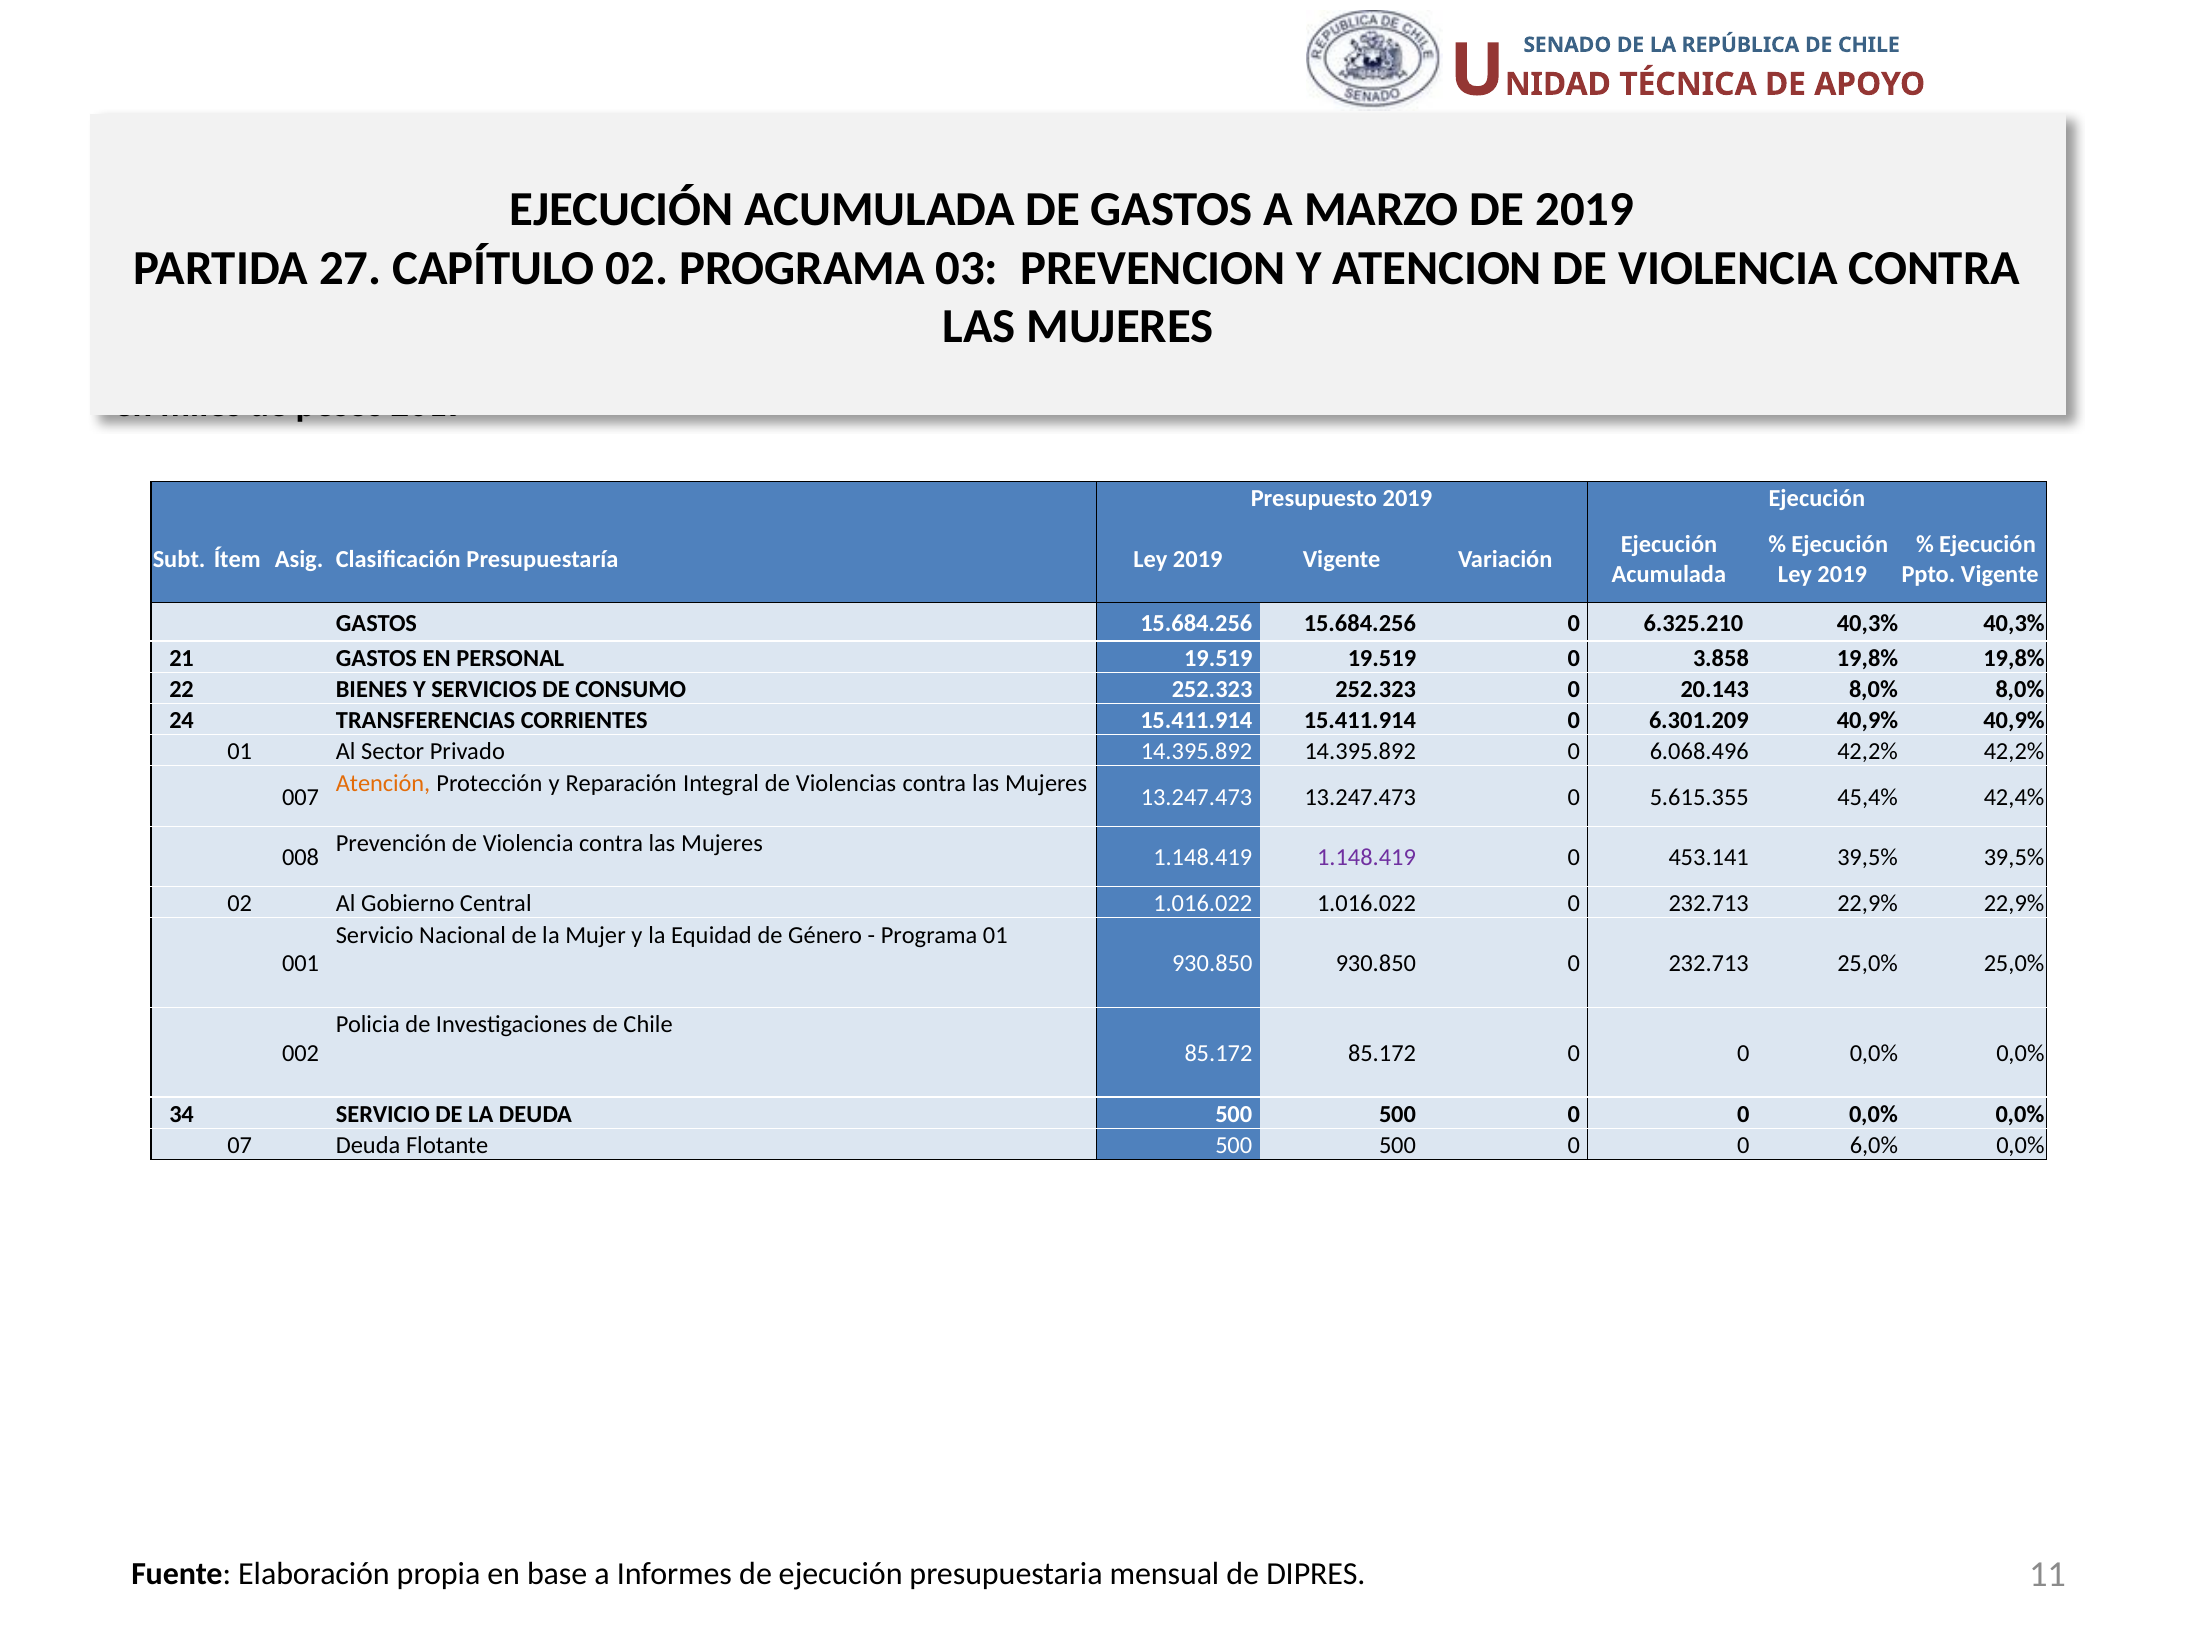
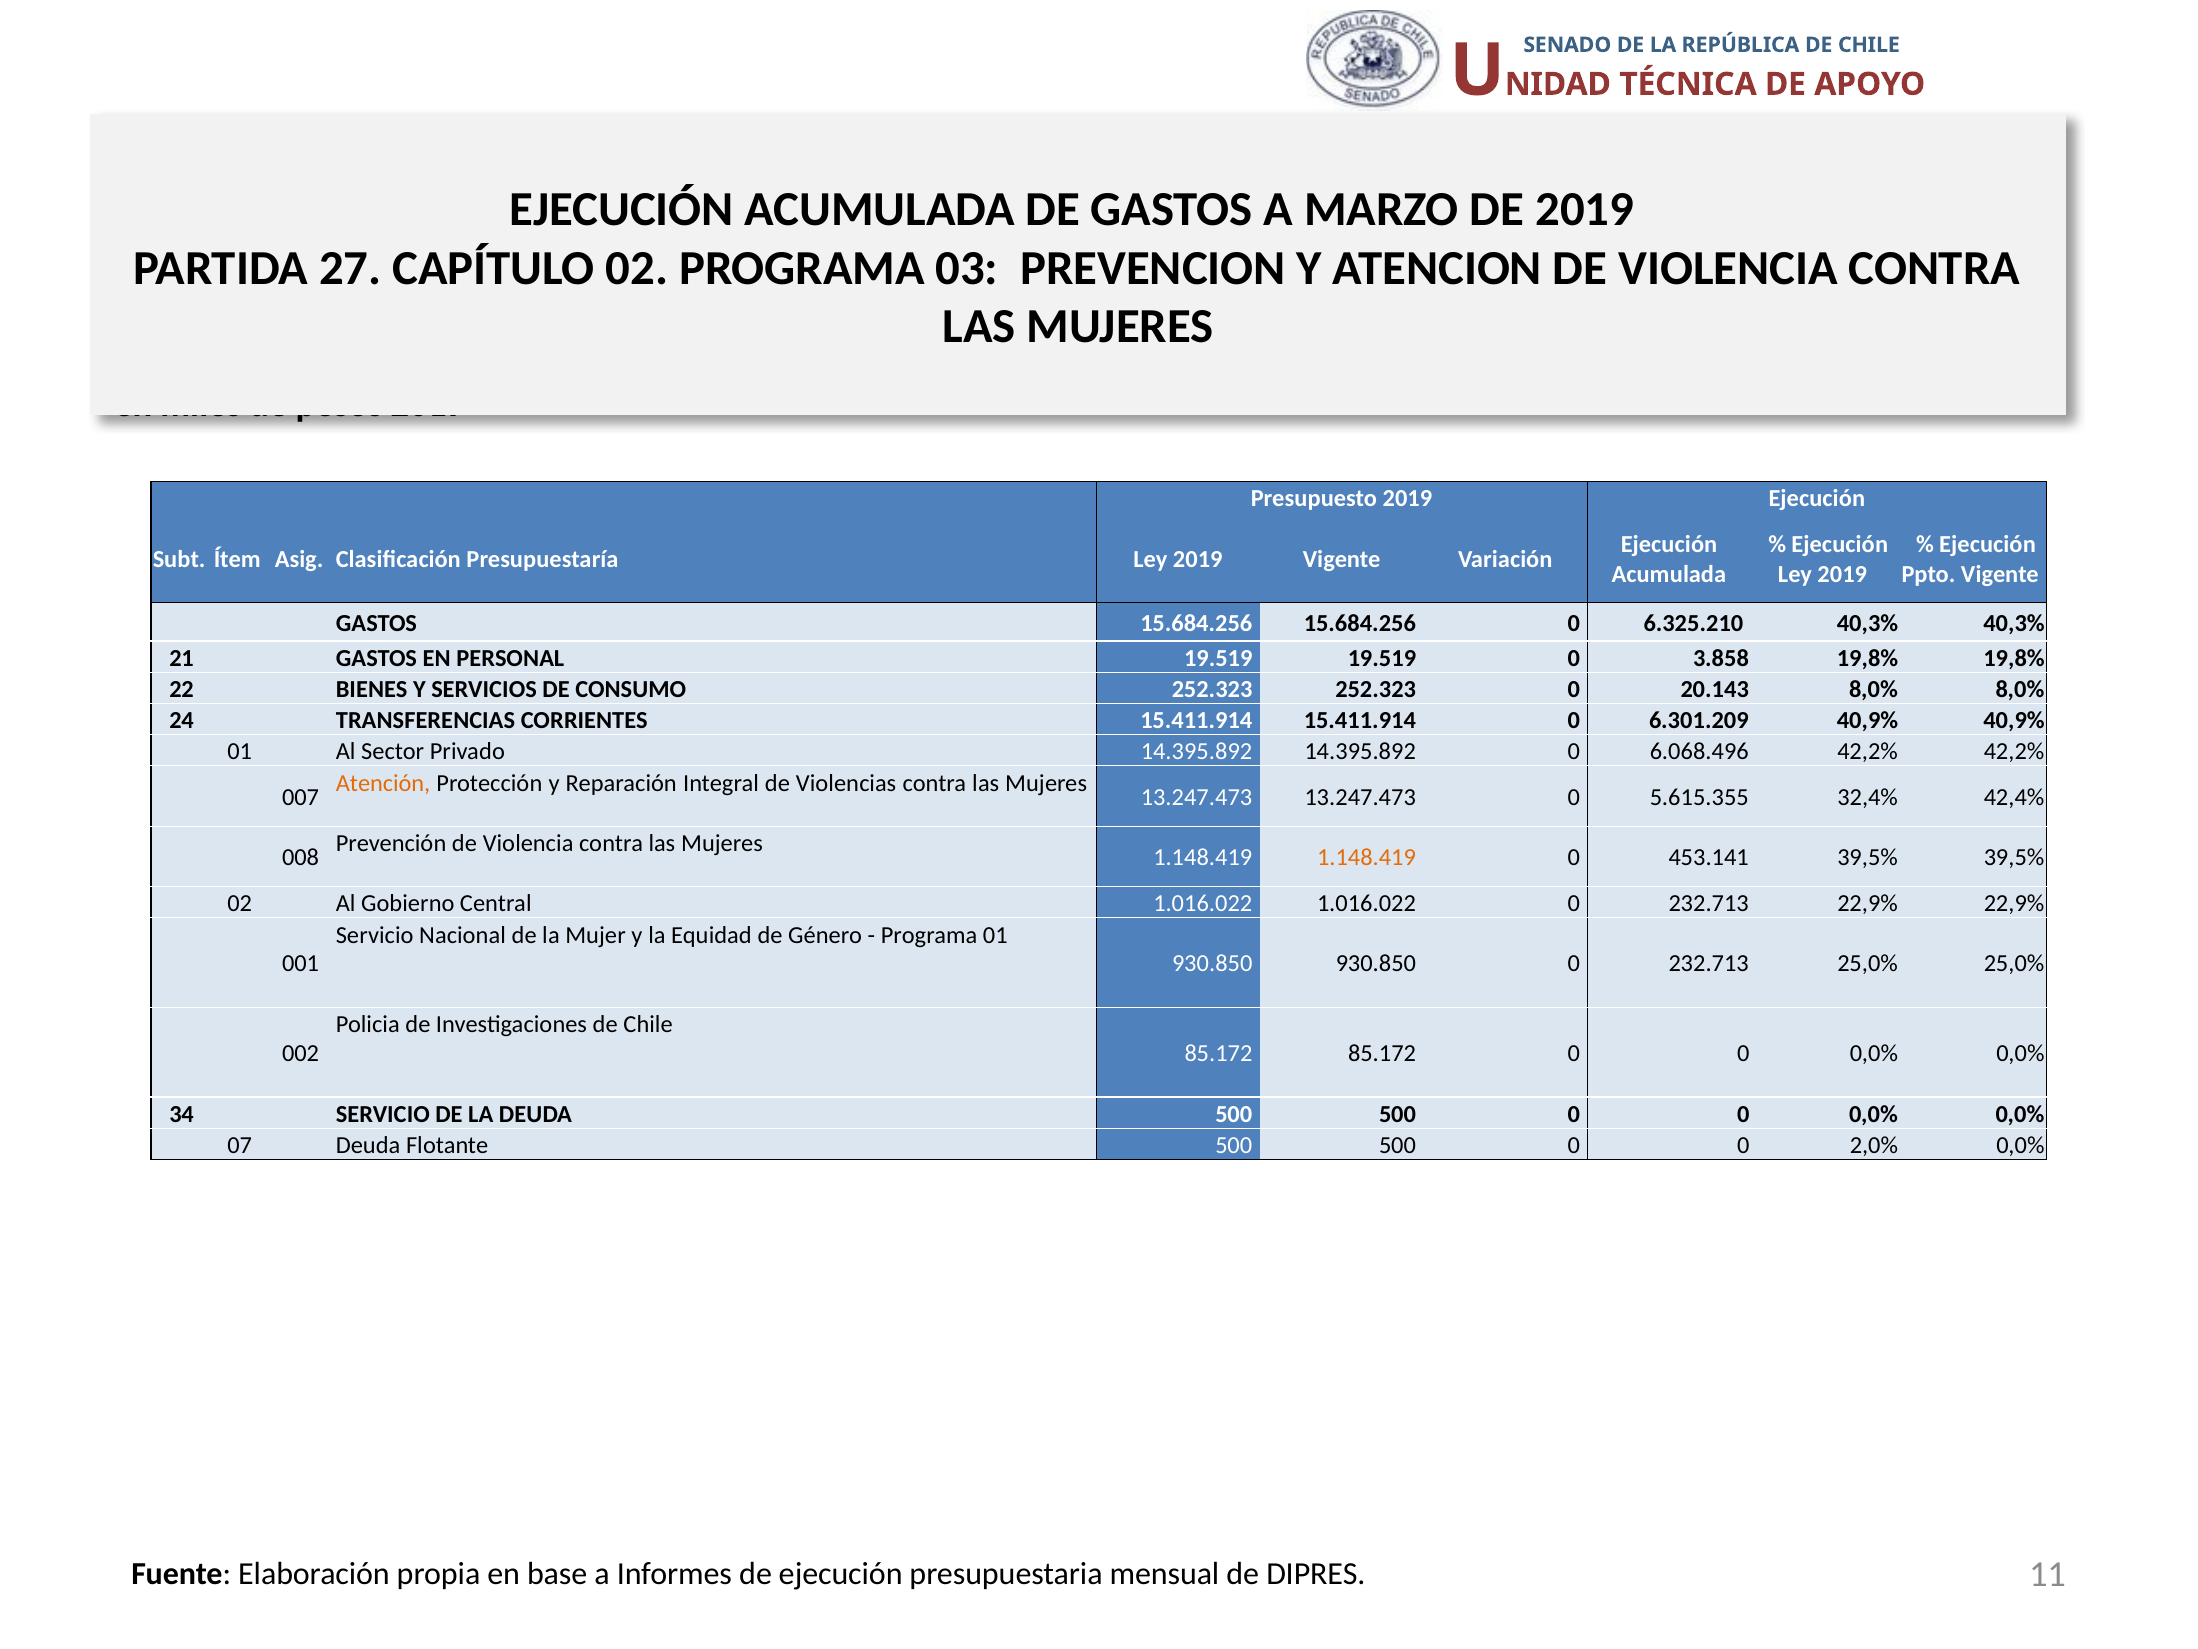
45,4%: 45,4% -> 32,4% (1868, 797)
1.148.419 colour: purple -> orange (1367, 857)
6,0%: 6,0% -> 2,0% (1874, 1145)
